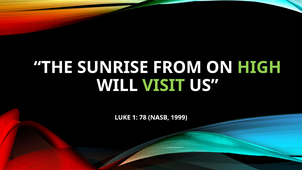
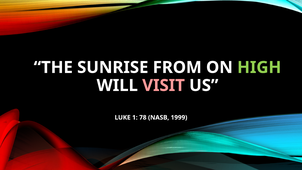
VISIT colour: light green -> pink (164, 85)
